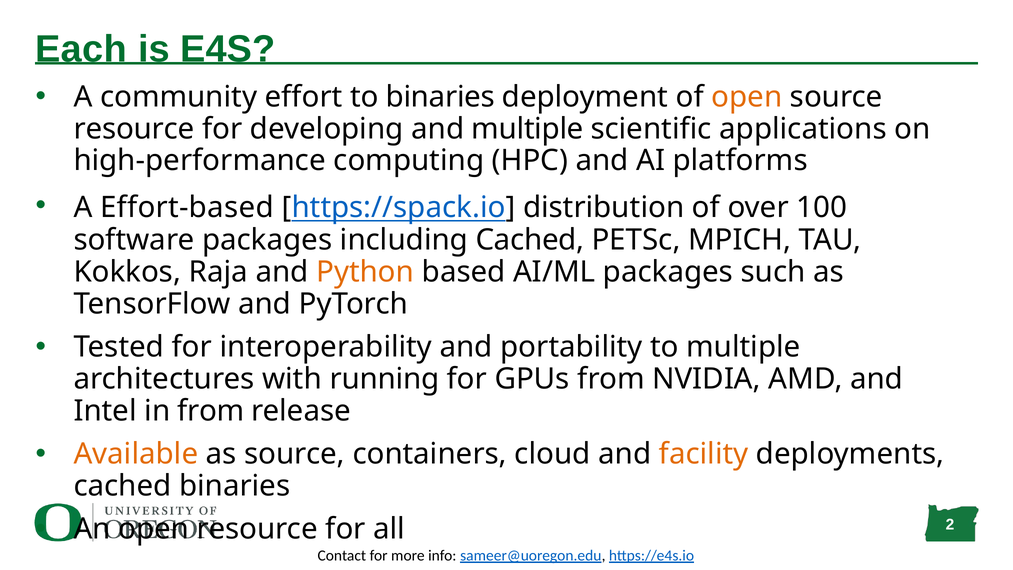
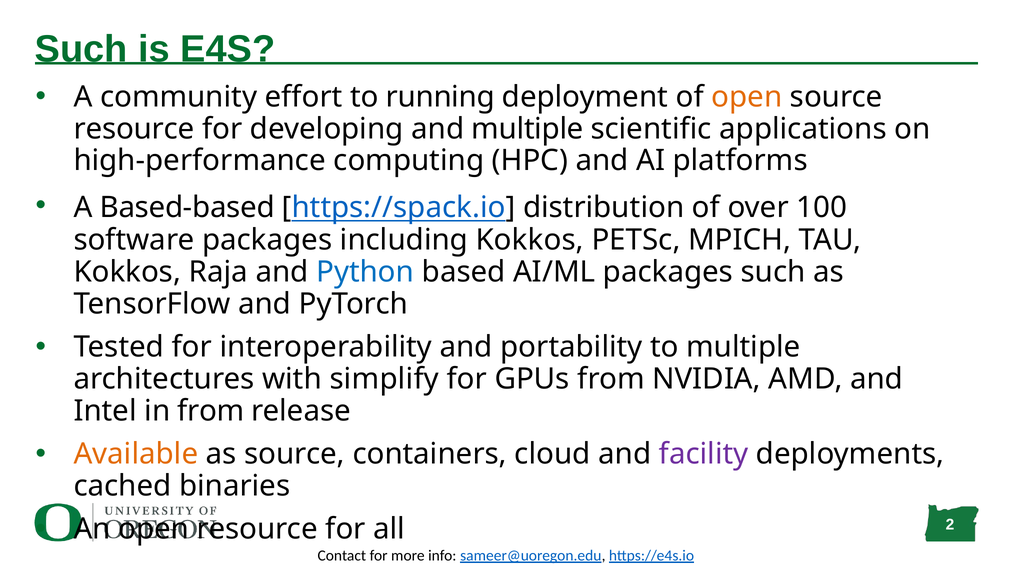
Each: Each -> Such (81, 49)
to binaries: binaries -> running (440, 97)
Effort-based: Effort-based -> Based-based (187, 207)
including Cached: Cached -> Kokkos (530, 240)
Python colour: orange -> blue (365, 272)
running: running -> simplify (384, 379)
facility colour: orange -> purple (704, 454)
